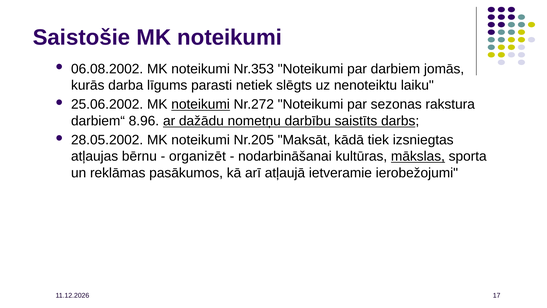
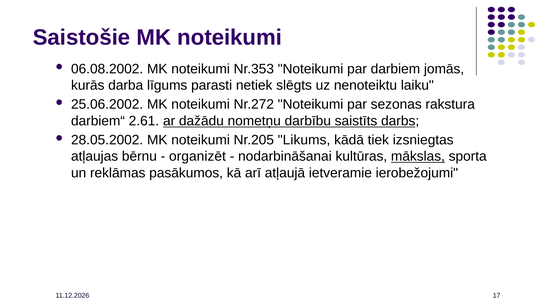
noteikumi underline: present -> none (201, 104)
8.96: 8.96 -> 2.61 (144, 121)
Maksāt: Maksāt -> Likums (304, 140)
